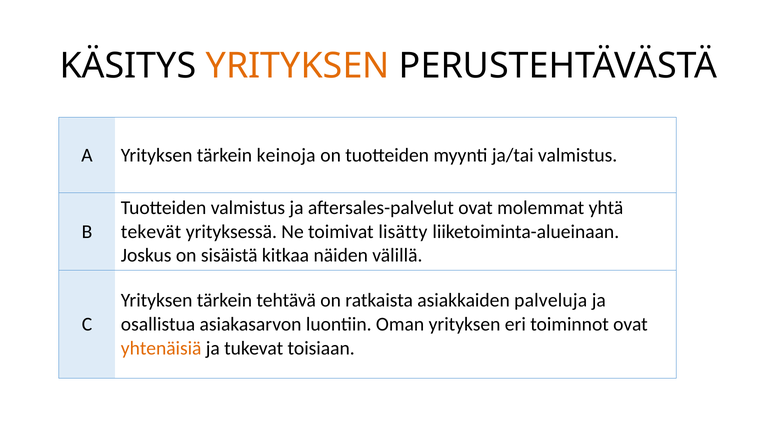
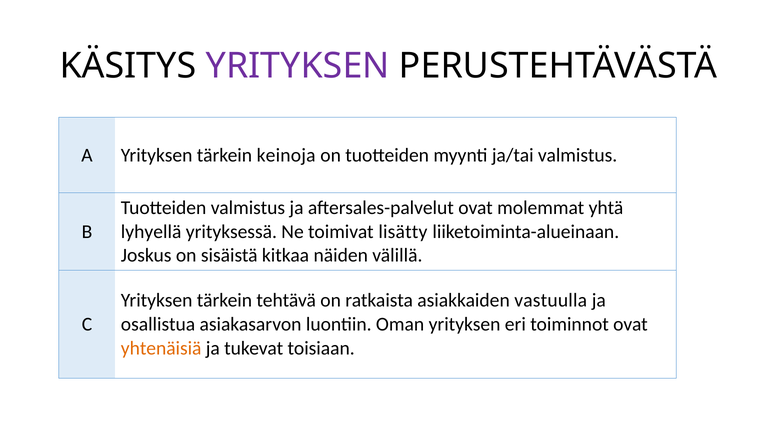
YRITYKSEN colour: orange -> purple (298, 66)
tekevät: tekevät -> lyhyellä (151, 232)
palveluja: palveluja -> vastuulla (551, 300)
